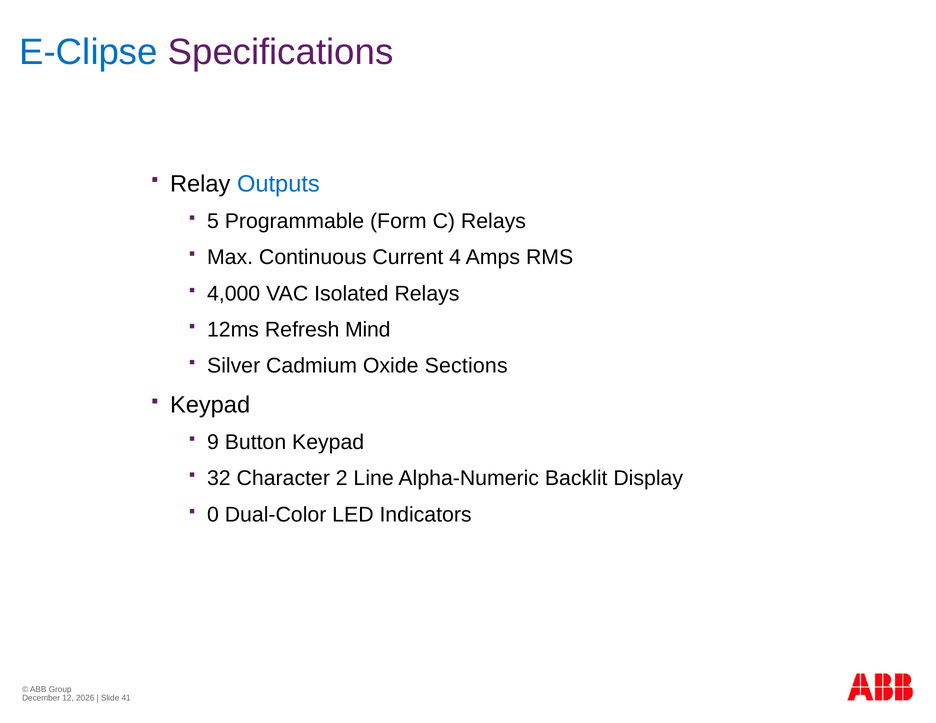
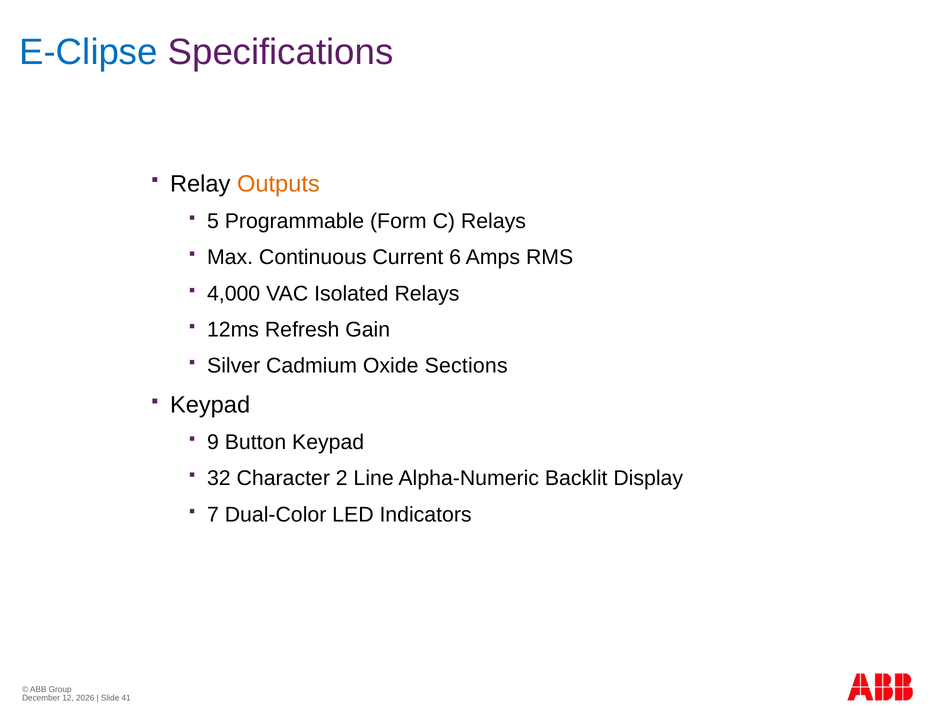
Outputs colour: blue -> orange (278, 184)
4: 4 -> 6 (455, 257)
Mind: Mind -> Gain (368, 330)
0: 0 -> 7 (213, 515)
